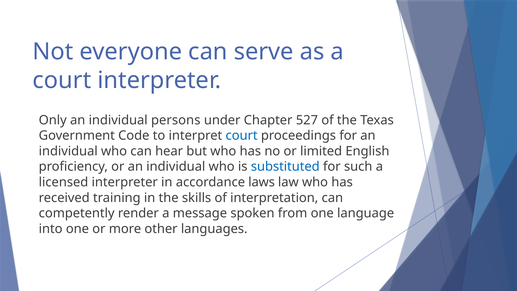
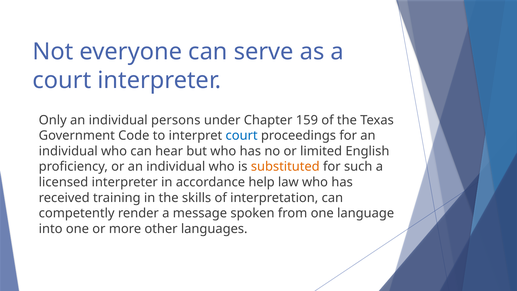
527: 527 -> 159 (307, 120)
substituted colour: blue -> orange (285, 167)
laws: laws -> help (262, 182)
